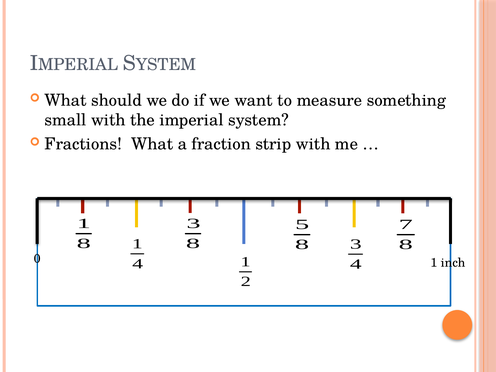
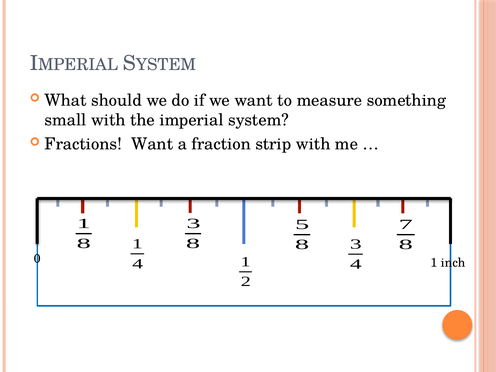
Fractions What: What -> Want (152, 144)
